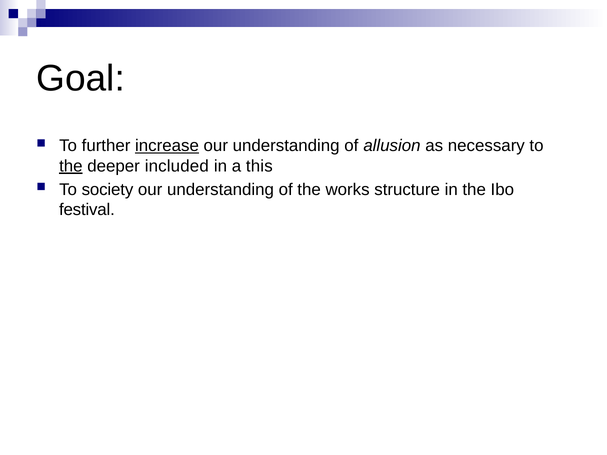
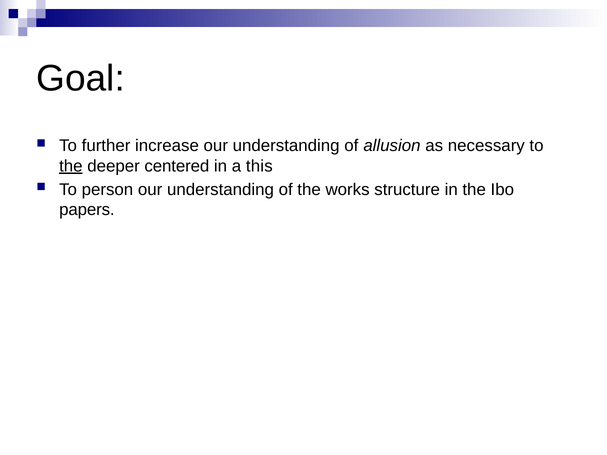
increase underline: present -> none (167, 146)
included: included -> centered (177, 166)
society: society -> person (107, 190)
festival: festival -> papers (87, 210)
